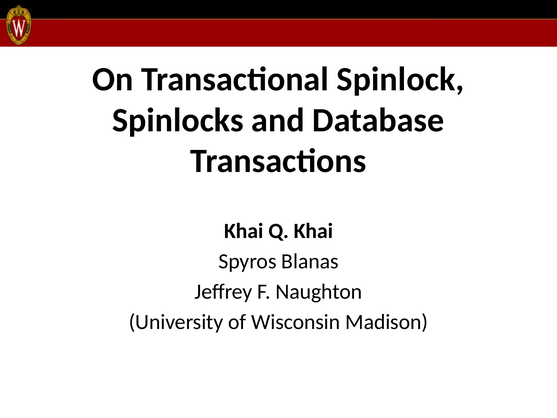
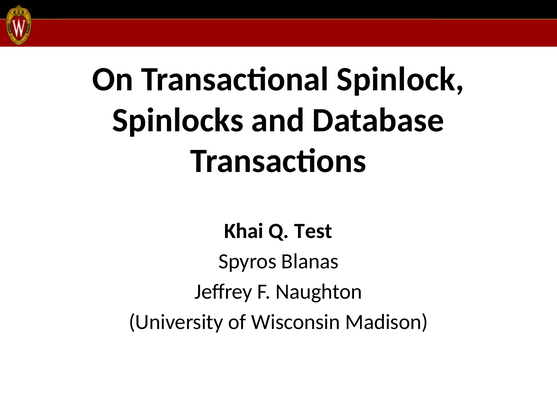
Q Khai: Khai -> Test (313, 231)
